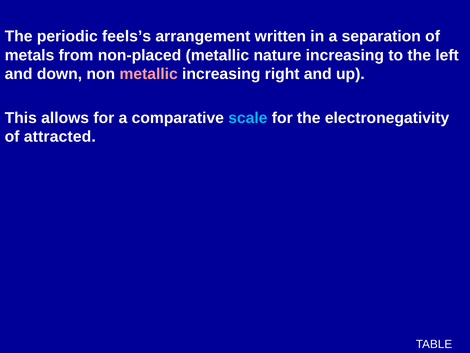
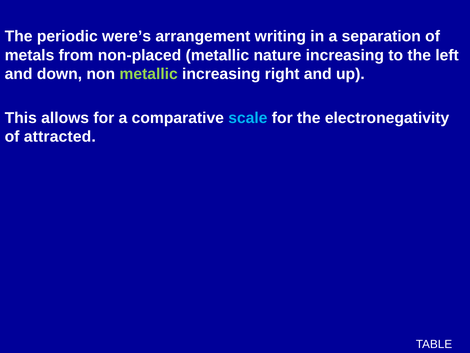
feels’s: feels’s -> were’s (127, 36)
written: written -> writing (280, 36)
metallic colour: pink -> light green (149, 74)
